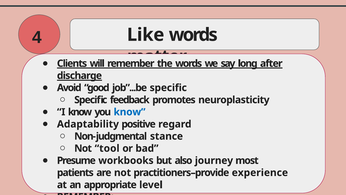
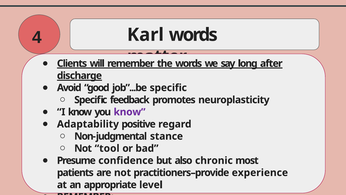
Like: Like -> Karl (145, 35)
know colour: blue -> purple (130, 112)
workbooks: workbooks -> confidence (126, 160)
journey: journey -> chronic (214, 160)
